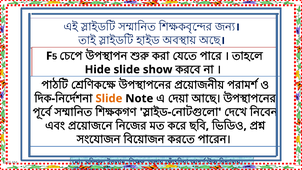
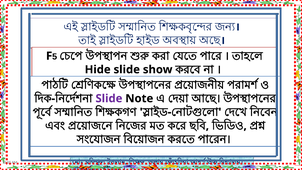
Slide colour: orange -> purple (109, 98)
